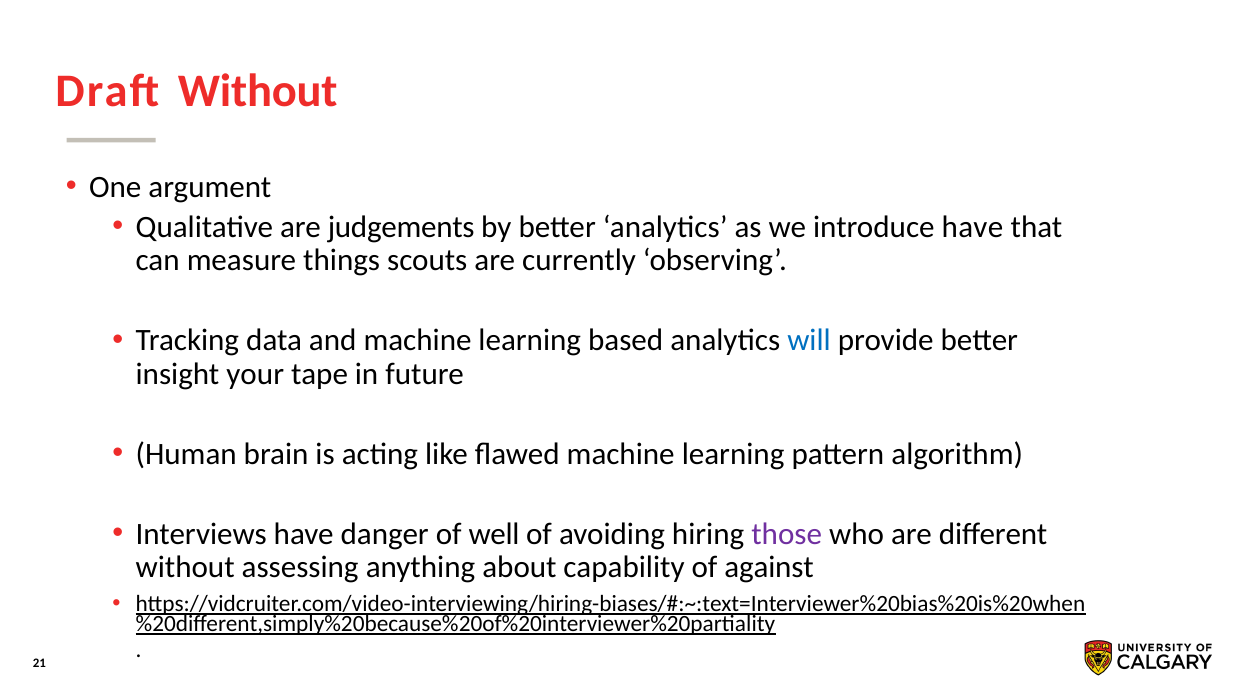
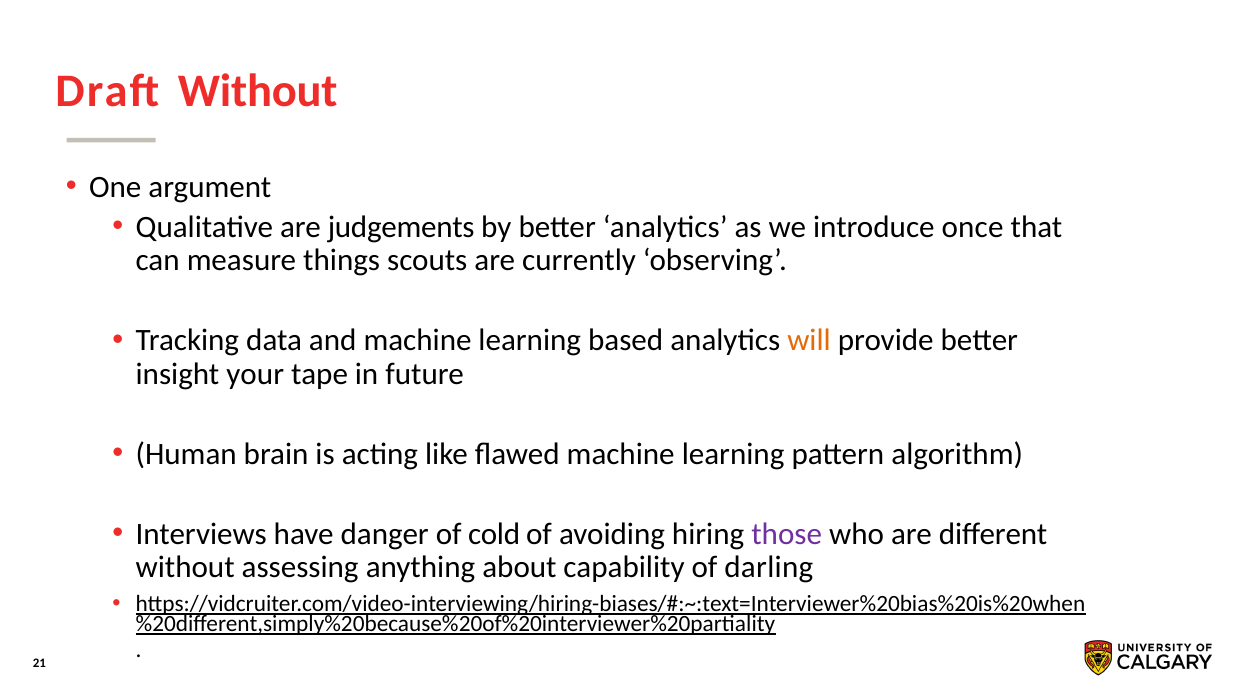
introduce have: have -> once (973, 227)
will colour: blue -> orange (809, 341)
well: well -> cold (494, 534)
against: against -> darling (769, 568)
